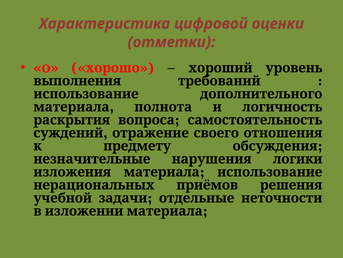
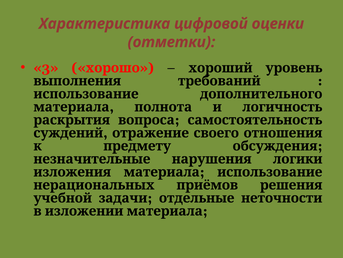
0: 0 -> 3 (46, 68)
